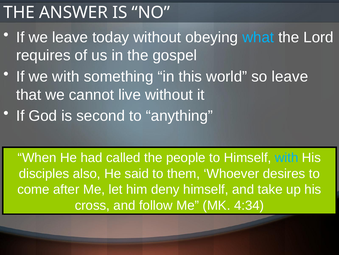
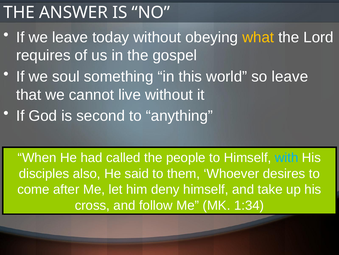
what colour: light blue -> yellow (258, 37)
we with: with -> soul (66, 76)
4:34: 4:34 -> 1:34 (249, 205)
